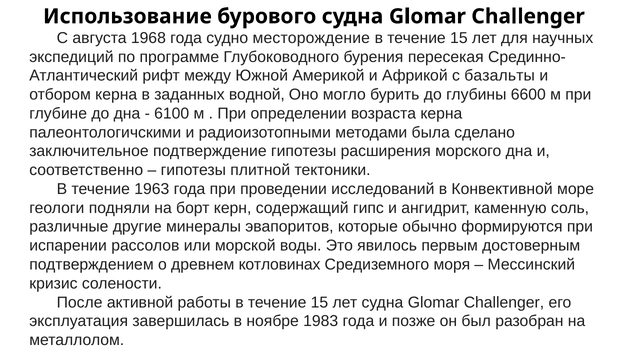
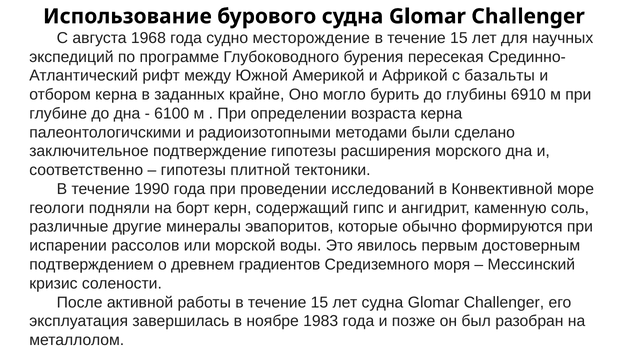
водной: водной -> крайне (257, 95)
6600: 6600 -> 6910 (528, 95)
была: была -> были (431, 132)
1963: 1963 -> 1990 (152, 189)
котловинах: котловинах -> градиентов (280, 264)
